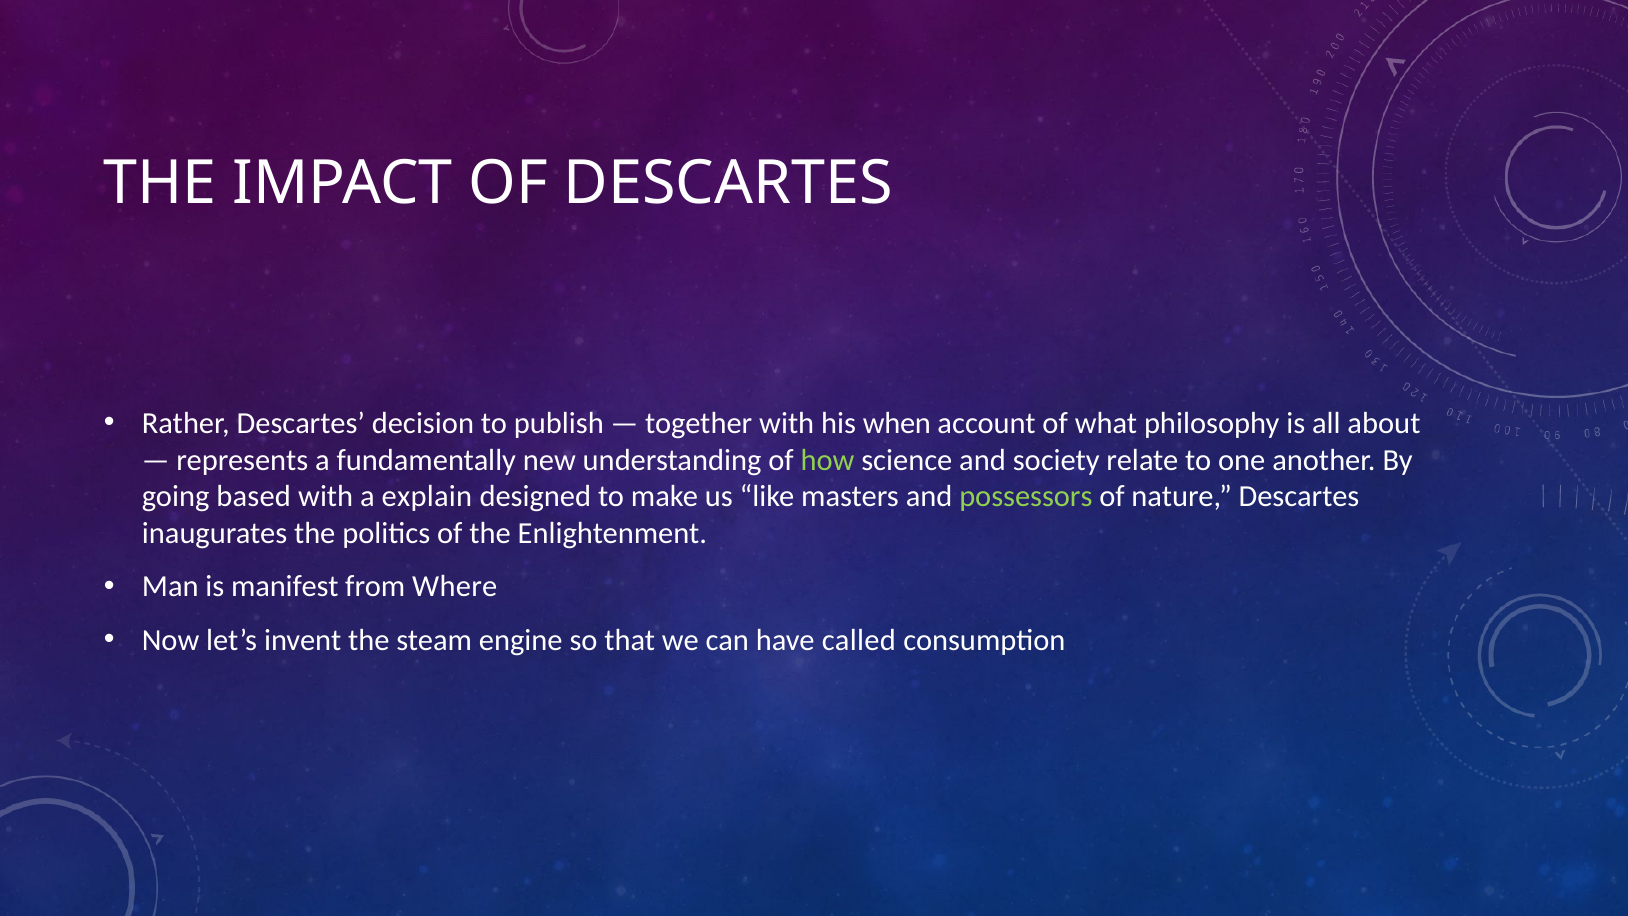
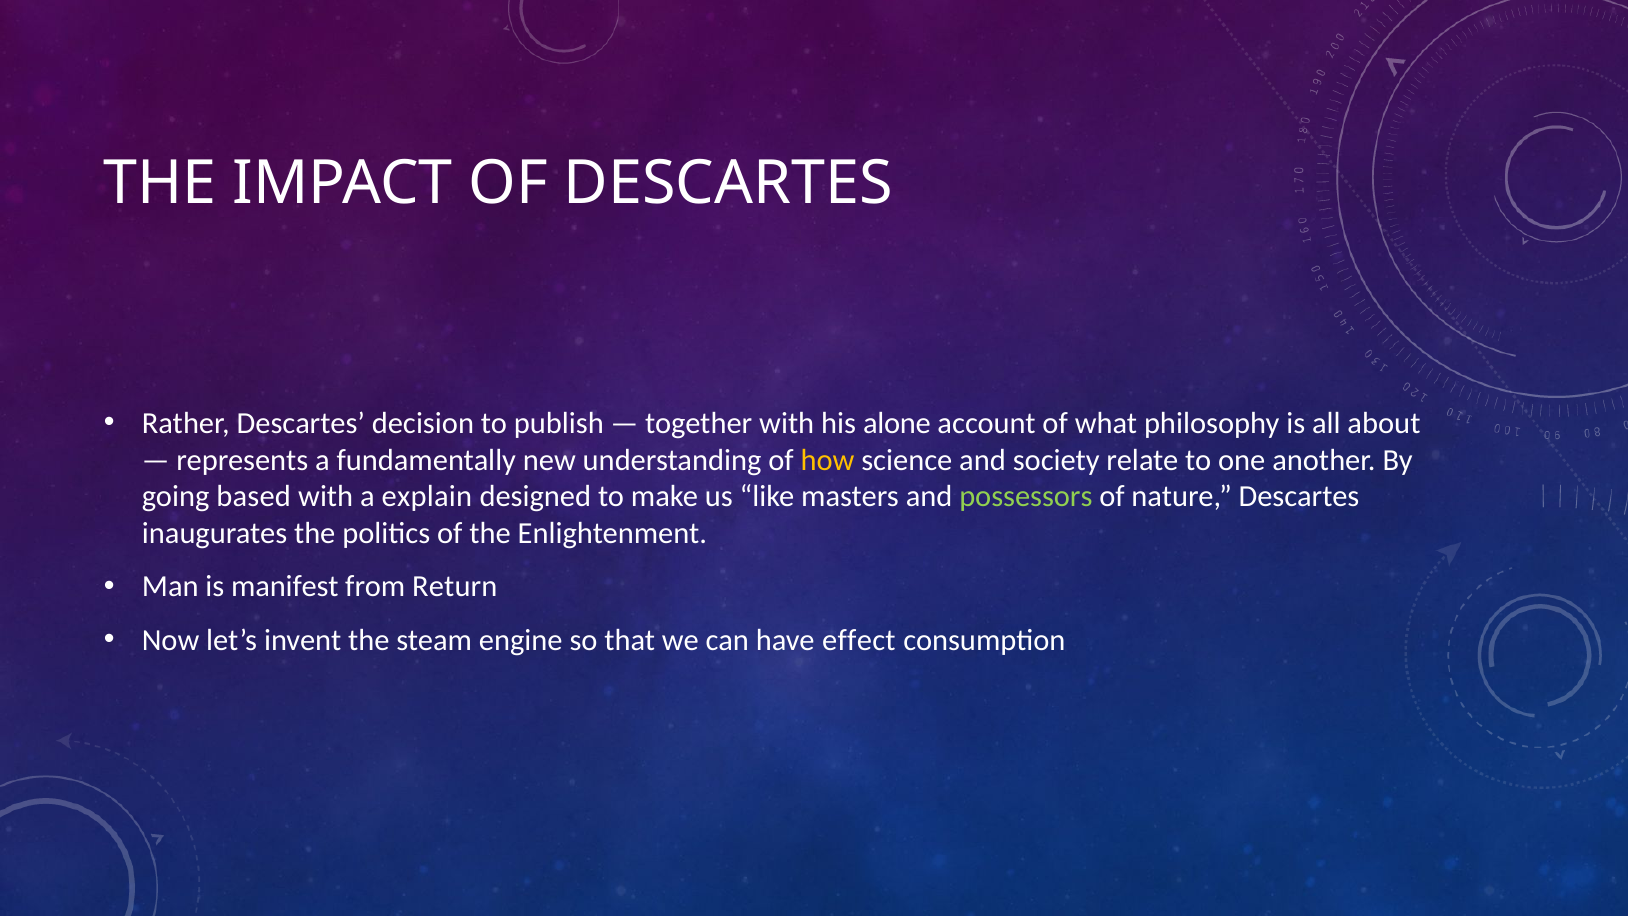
when: when -> alone (897, 423)
how colour: light green -> yellow (828, 460)
Where: Where -> Return (455, 587)
called: called -> effect (859, 640)
